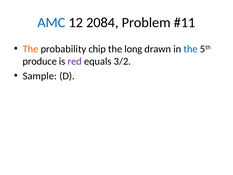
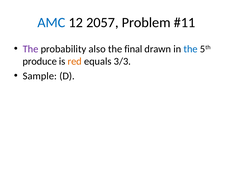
2084: 2084 -> 2057 (102, 23)
The colour: orange -> purple (31, 49)
chip: chip -> also (97, 49)
long: long -> final (133, 49)
red colour: purple -> orange (75, 61)
3/2: 3/2 -> 3/3 (122, 61)
